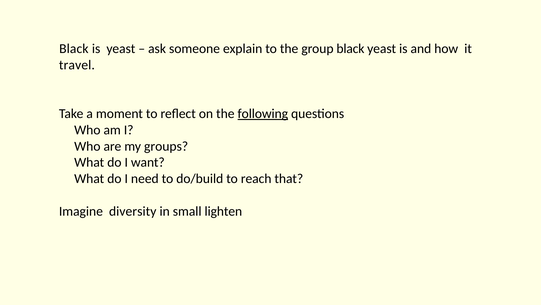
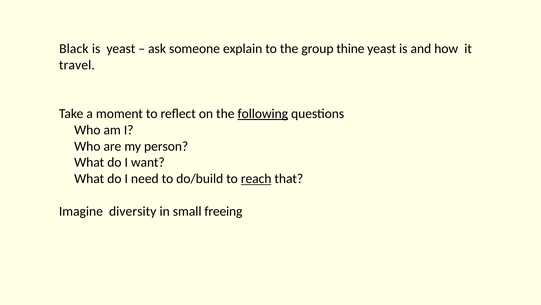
group black: black -> thine (350, 49)
groups: groups -> person (166, 146)
reach underline: none -> present (256, 178)
lighten: lighten -> freeing (223, 211)
